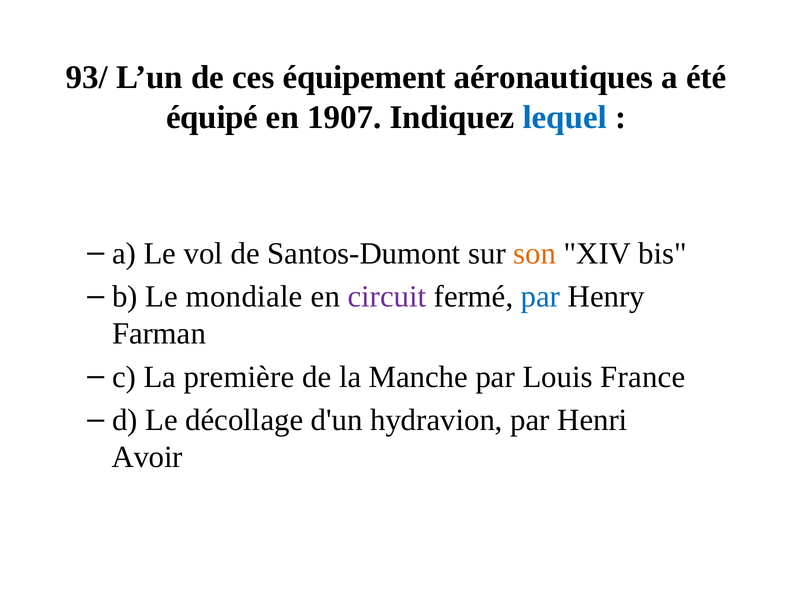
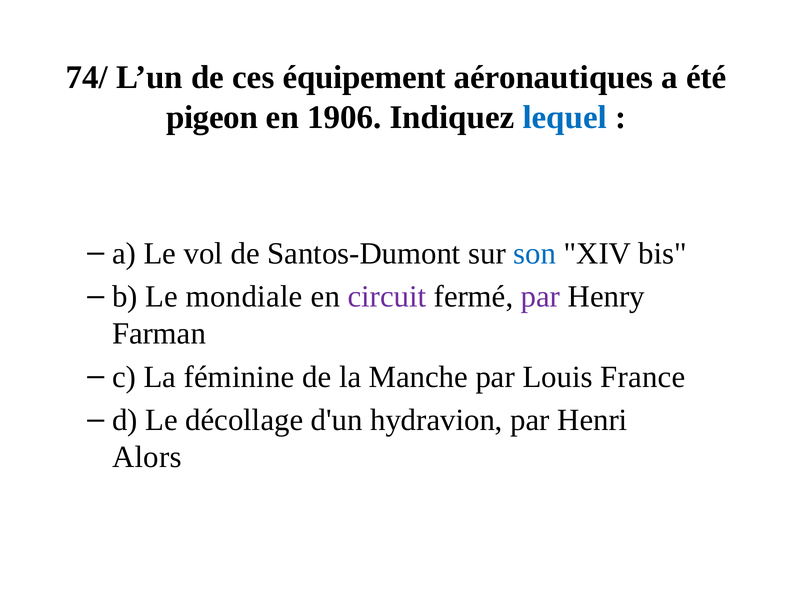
93/: 93/ -> 74/ (87, 77)
équipé: équipé -> pigeon (212, 117)
1907: 1907 -> 1906 (344, 117)
son colour: orange -> blue (535, 253)
par colour: blue -> purple (541, 297)
première: première -> féminine (239, 377)
Avoir: Avoir -> Alors (147, 457)
